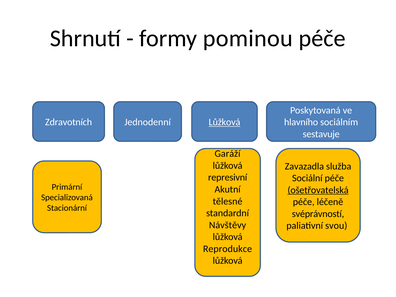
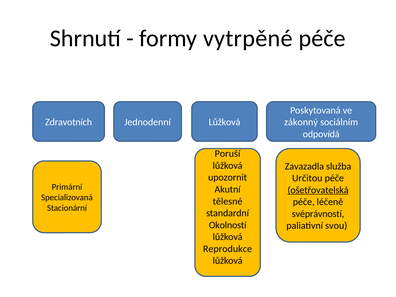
pominou: pominou -> vytrpěné (248, 38)
Lůžková underline: present -> none (224, 122)
hlavního: hlavního -> zákonný (301, 122)
sestavuje: sestavuje -> odpovídá (321, 134)
Garáží: Garáží -> Poruší (228, 154)
represivní: represivní -> upozornit (228, 177)
Sociální: Sociální -> Určitou (307, 178)
Návštěvy: Návštěvy -> Okolností (228, 225)
